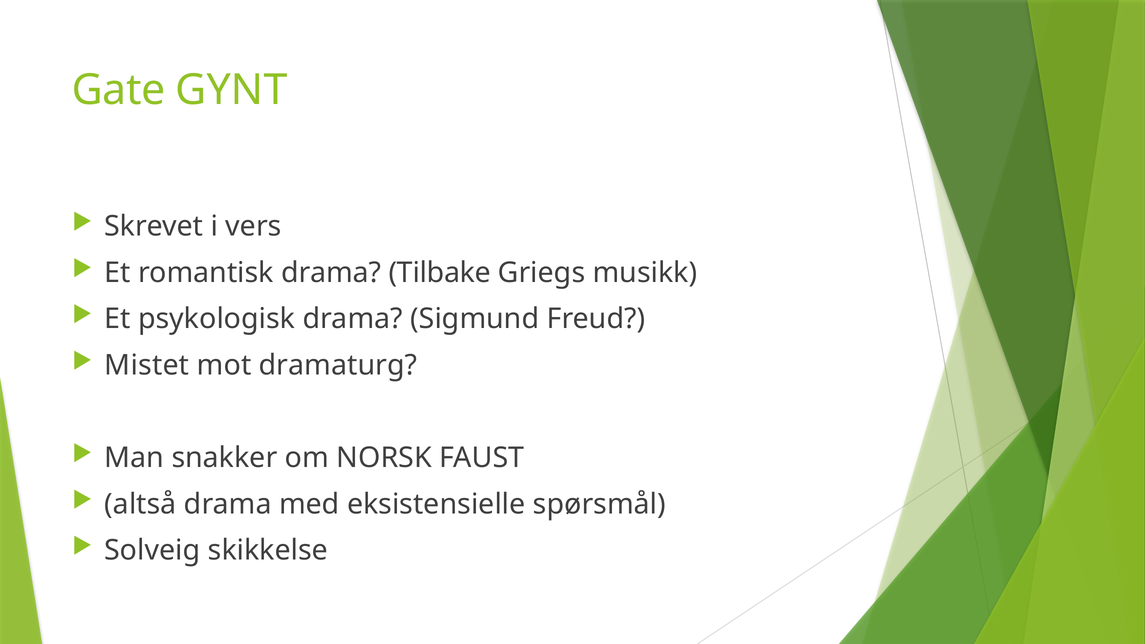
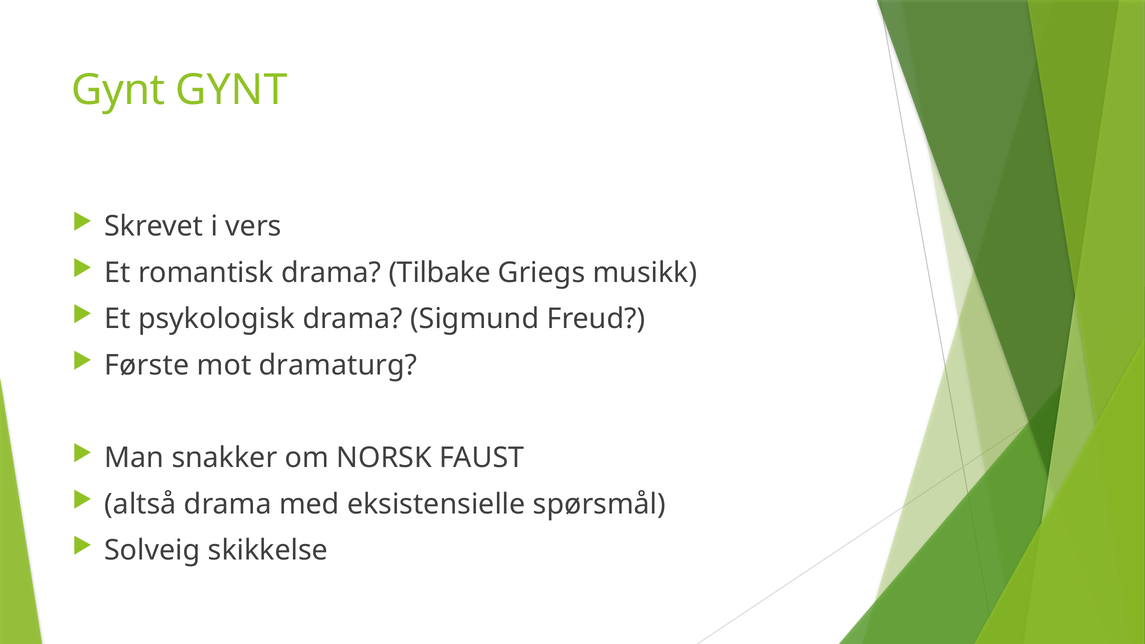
Gate: Gate -> Gynt (118, 90)
Mistet: Mistet -> Første (147, 365)
